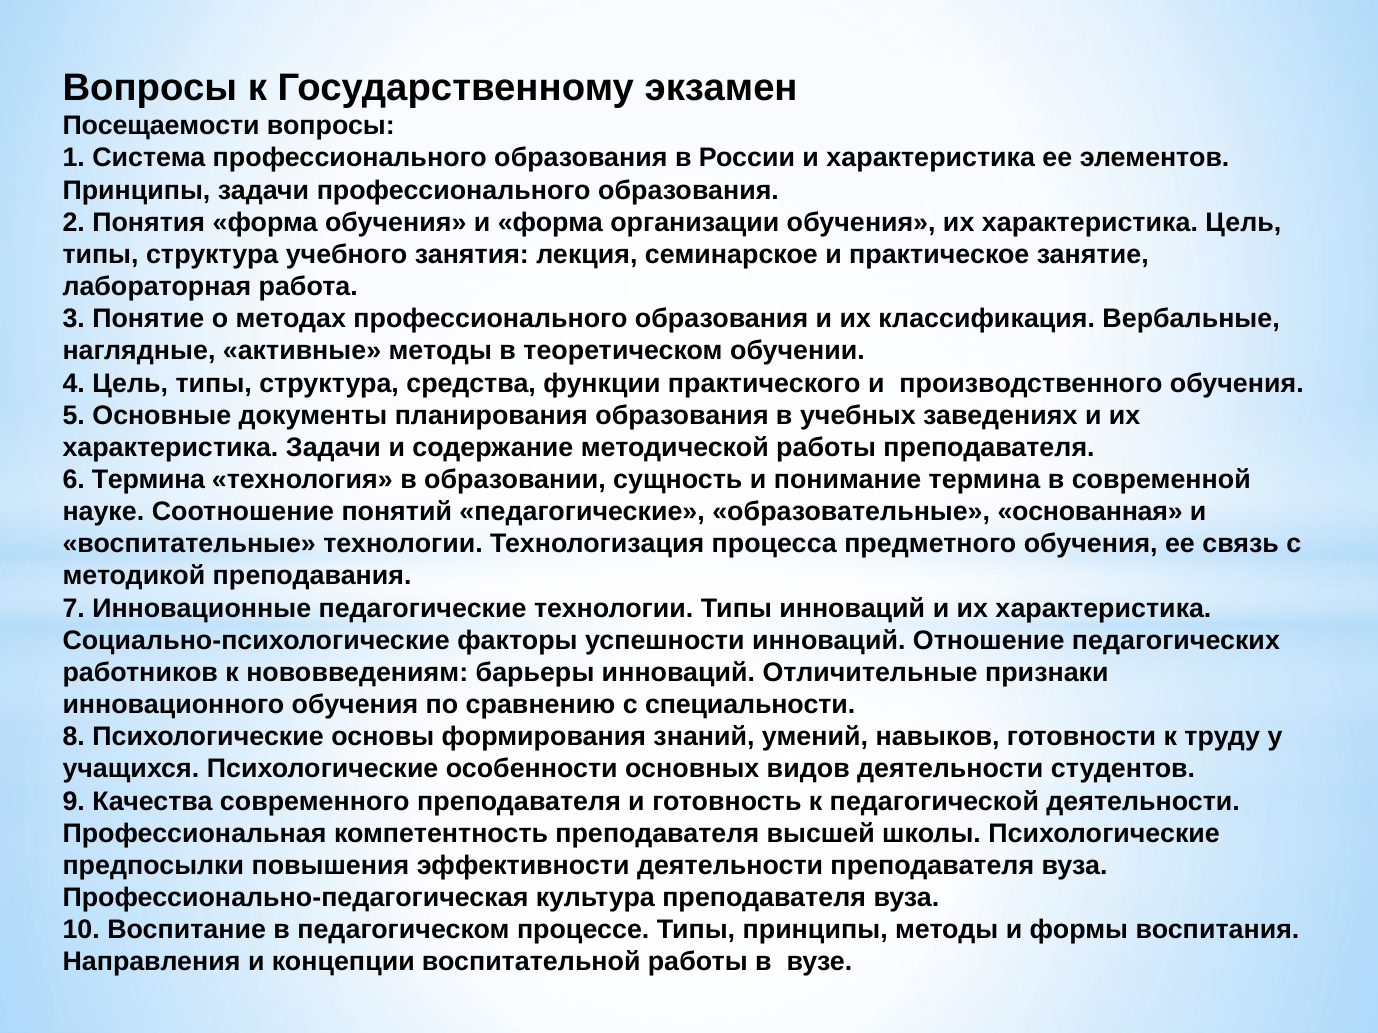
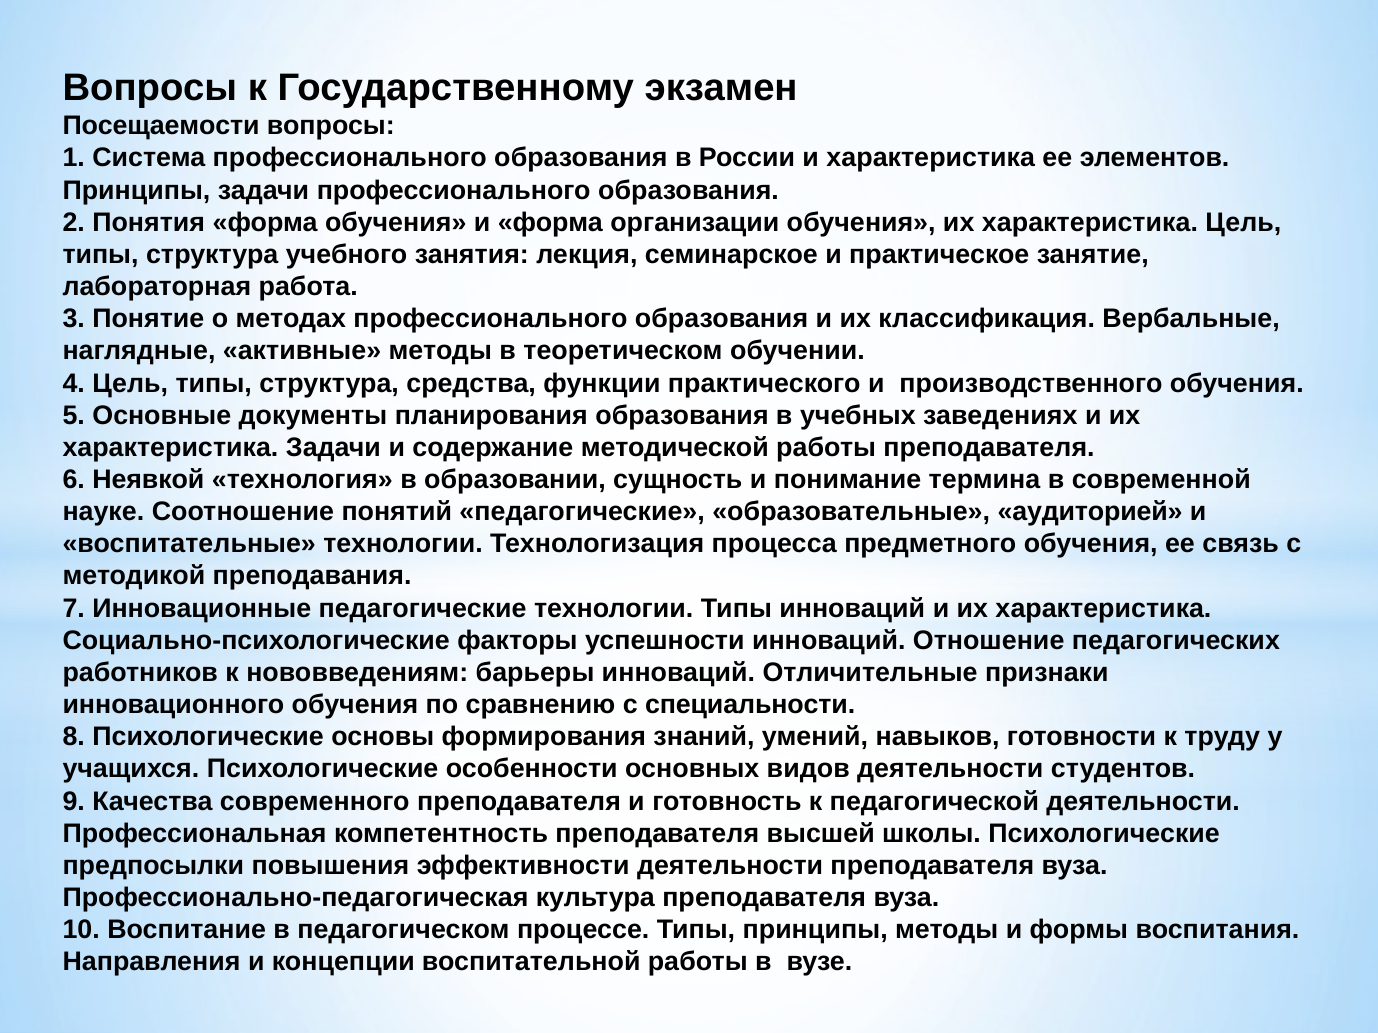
6 Термина: Термина -> Неявкой (148, 480)
основанная: основанная -> аудиторией (1090, 512)
